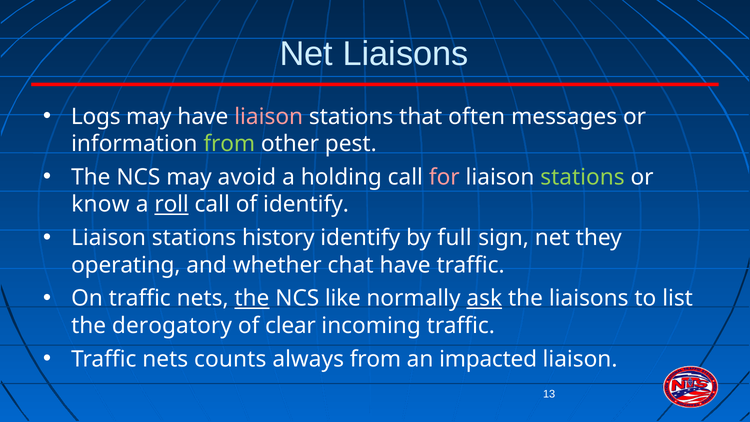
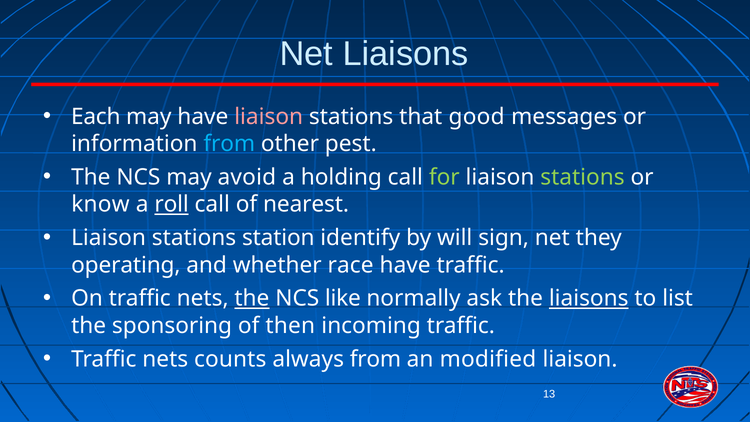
Logs: Logs -> Each (96, 116)
often: often -> good (477, 116)
from colour: light green -> light blue (229, 144)
for colour: pink -> light green (444, 177)
of identify: identify -> nearest (306, 204)
history: history -> station (278, 238)
full: full -> will (455, 238)
chat: chat -> race (351, 265)
ask underline: present -> none (484, 298)
liaisons underline: none -> present (589, 298)
derogatory: derogatory -> sponsoring (172, 326)
clear: clear -> then (290, 326)
impacted: impacted -> modified (488, 359)
